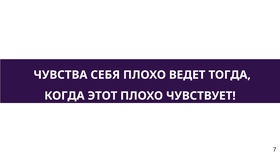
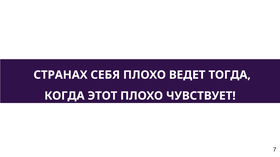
ЧУВСТВА: ЧУВСТВА -> СТРАНАХ (60, 75)
